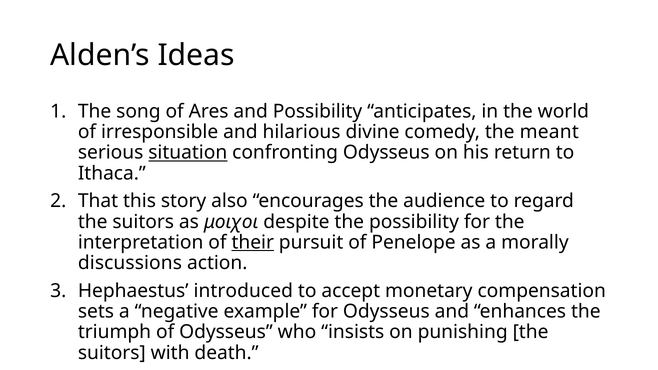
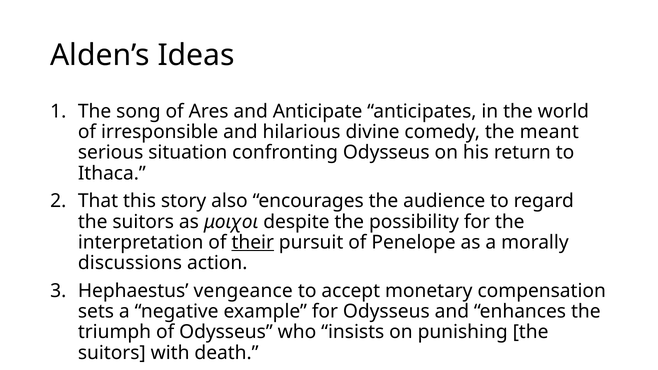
and Possibility: Possibility -> Anticipate (318, 111)
situation underline: present -> none (188, 153)
introduced: introduced -> vengeance (243, 291)
